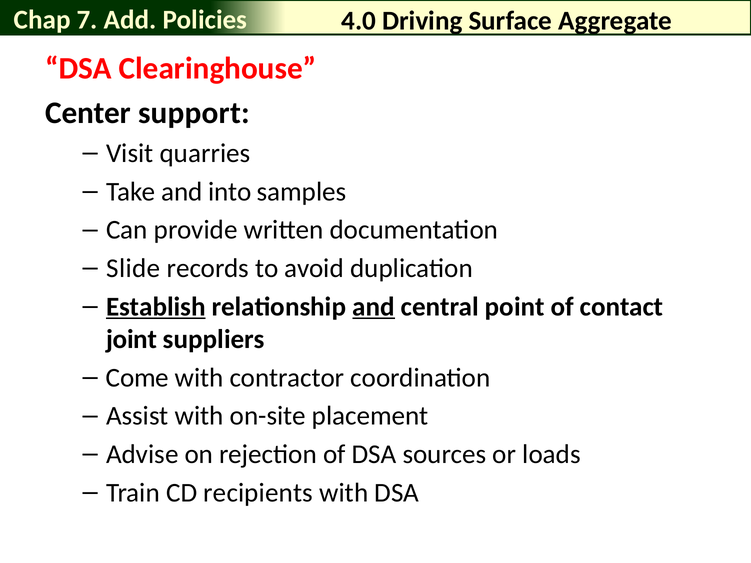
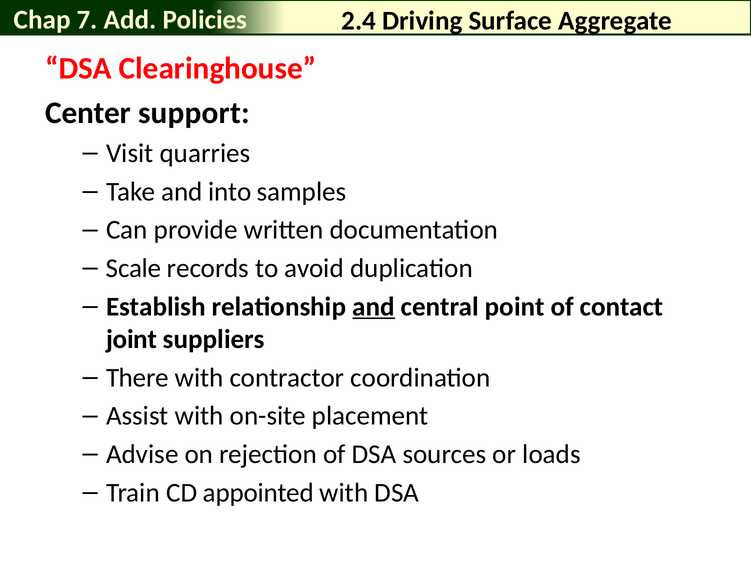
4.0: 4.0 -> 2.4 (359, 21)
Slide: Slide -> Scale (134, 269)
Establish underline: present -> none (156, 307)
Come: Come -> There (137, 378)
recipients: recipients -> appointed (258, 493)
